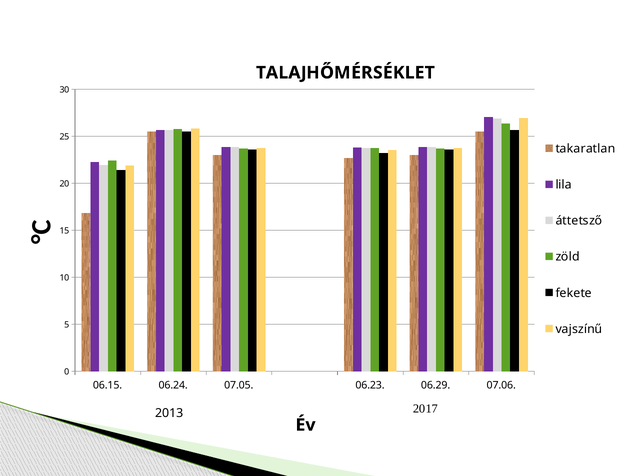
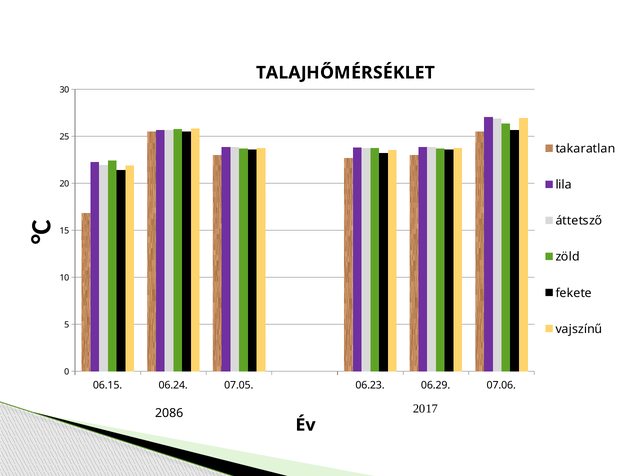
2013: 2013 -> 2086 (169, 413)
